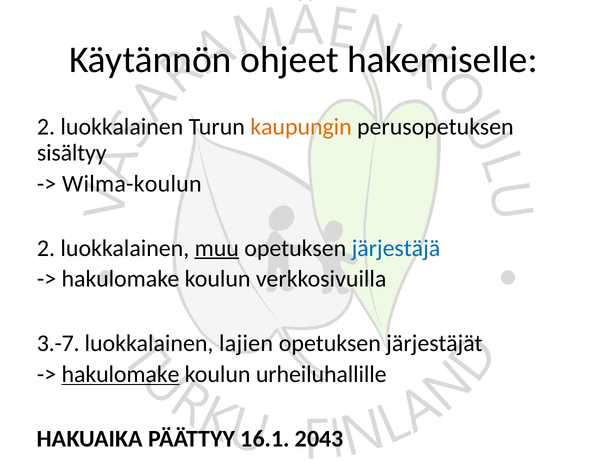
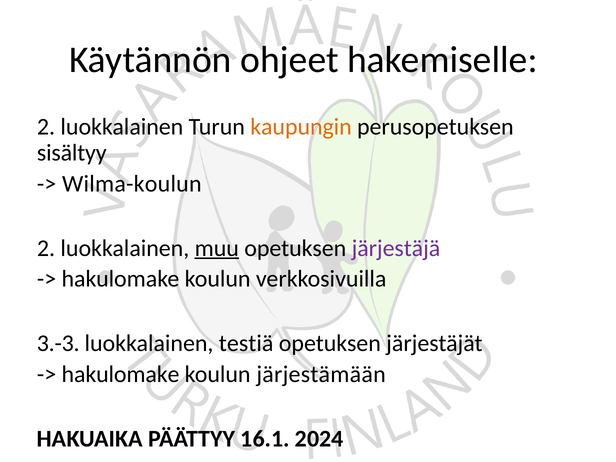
järjestäjä colour: blue -> purple (396, 248)
3.-7: 3.-7 -> 3.-3 (58, 343)
lajien: lajien -> testiä (246, 343)
hakulomake underline: present -> none (121, 374)
urheiluhallille: urheiluhallille -> järjestämään (321, 374)
2043: 2043 -> 2024 (319, 439)
